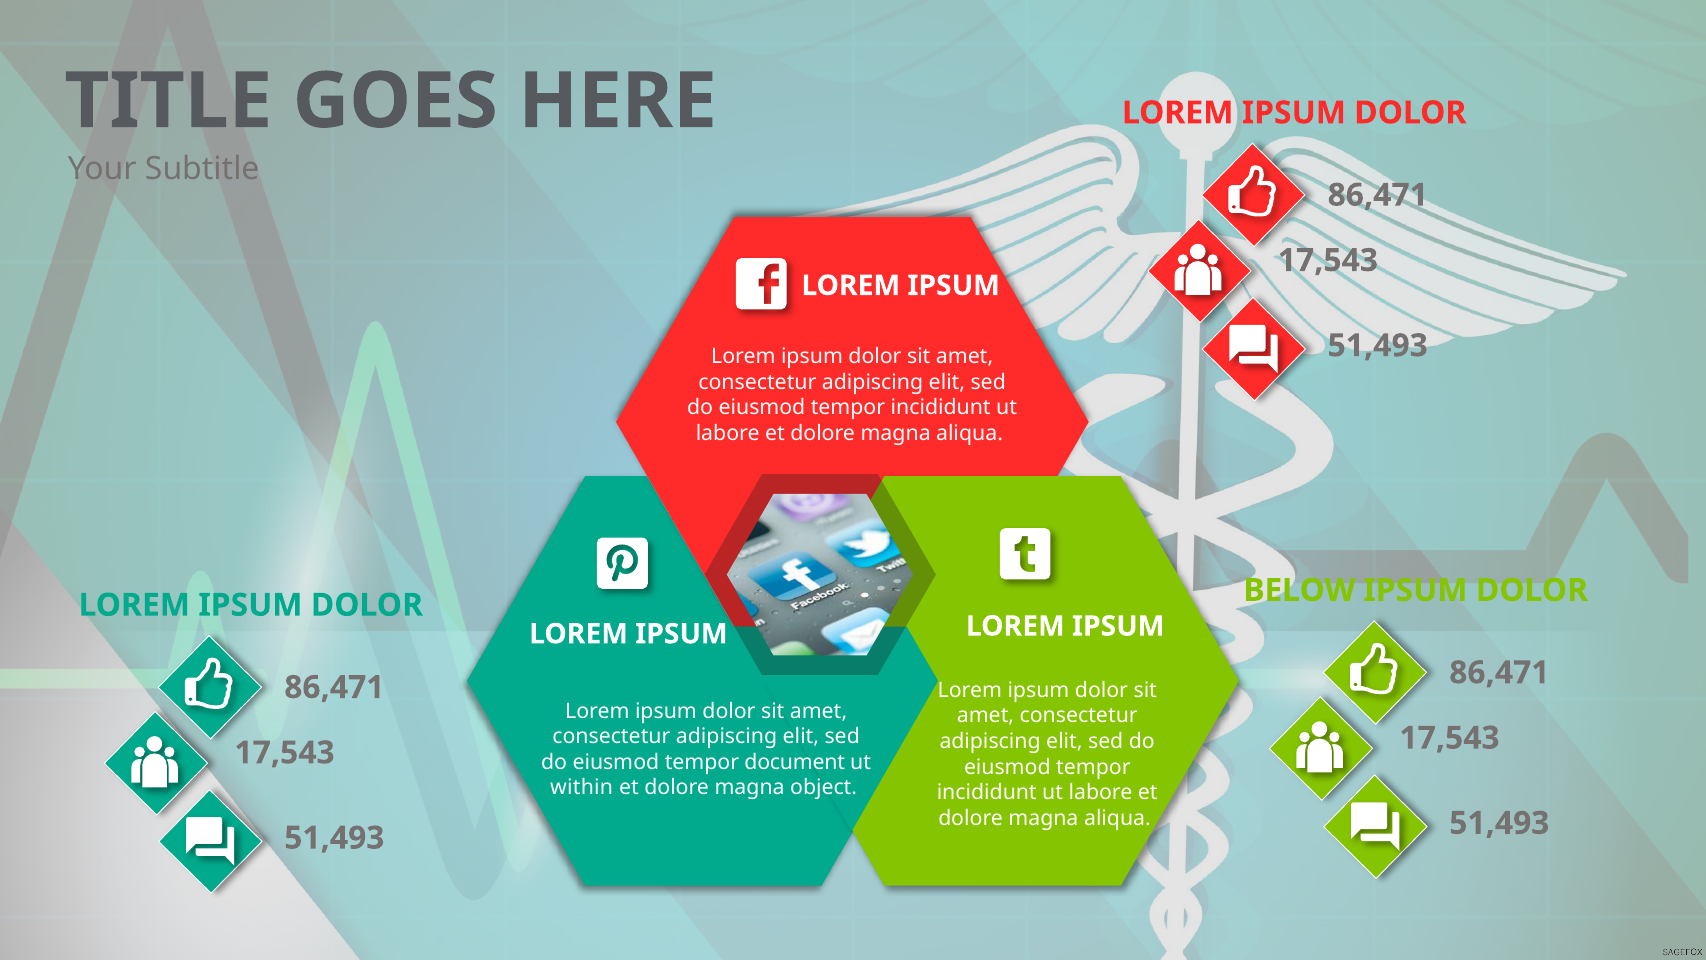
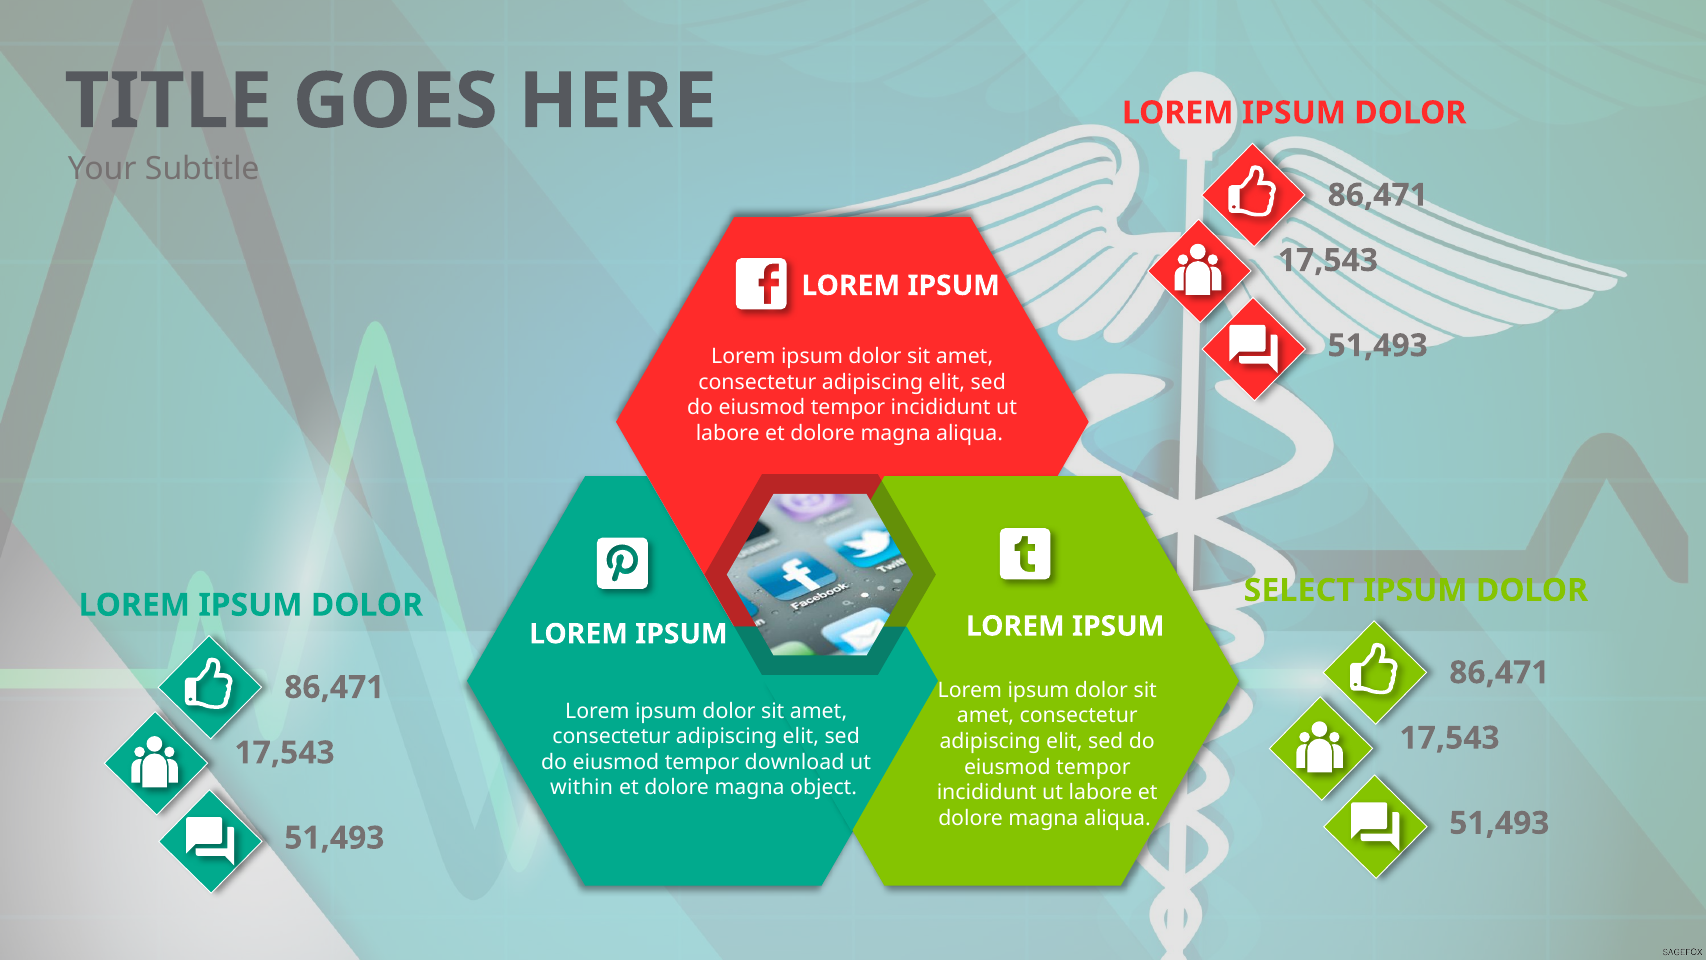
BELOW: BELOW -> SELECT (1299, 590)
document: document -> download (795, 762)
